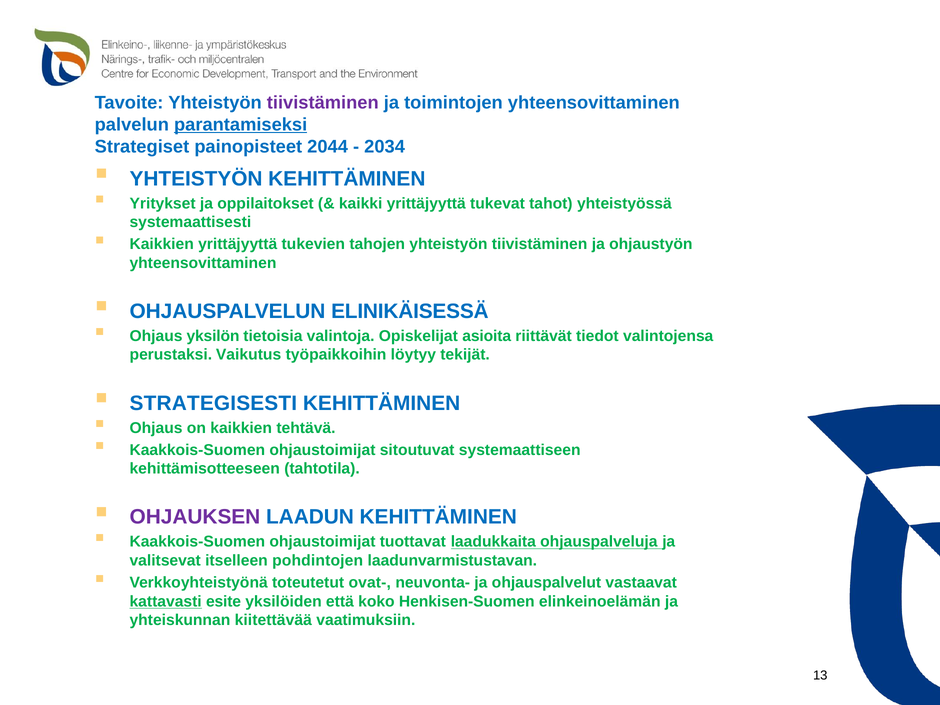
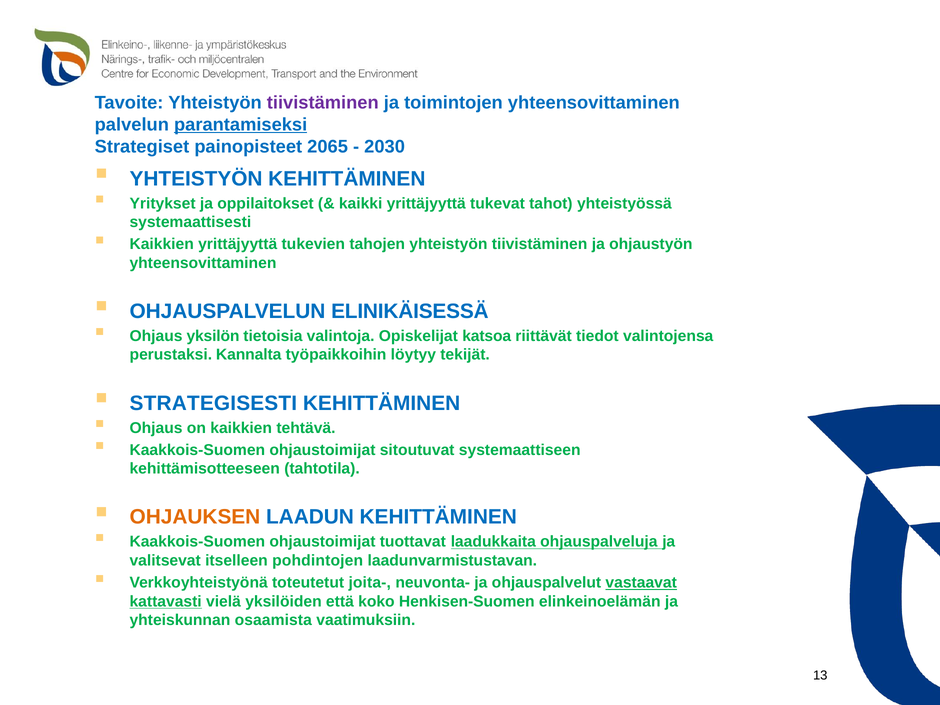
2044: 2044 -> 2065 (328, 147)
2034: 2034 -> 2030 (385, 147)
asioita: asioita -> katsoa (487, 336)
Vaikutus: Vaikutus -> Kannalta (249, 355)
OHJAUKSEN colour: purple -> orange (195, 517)
ovat-: ovat- -> joita- (370, 583)
vastaavat underline: none -> present (641, 583)
esite: esite -> vielä (223, 601)
kiitettävää: kiitettävää -> osaamista (273, 620)
